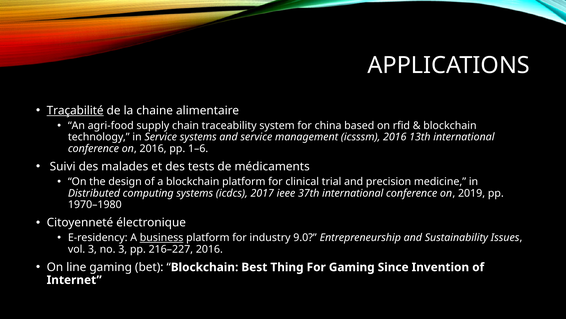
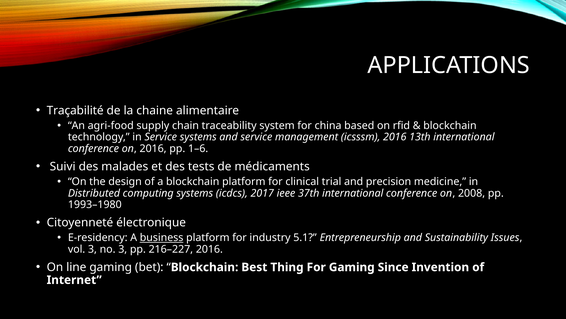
Traçabilité underline: present -> none (75, 110)
2019: 2019 -> 2008 (472, 193)
1970–1980: 1970–1980 -> 1993–1980 (95, 204)
9.0: 9.0 -> 5.1 (305, 237)
